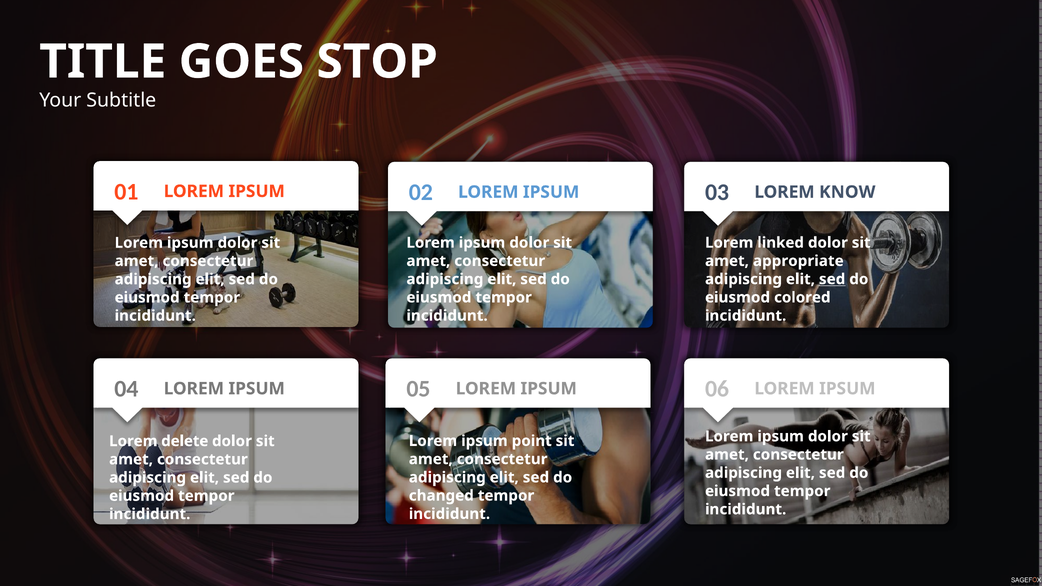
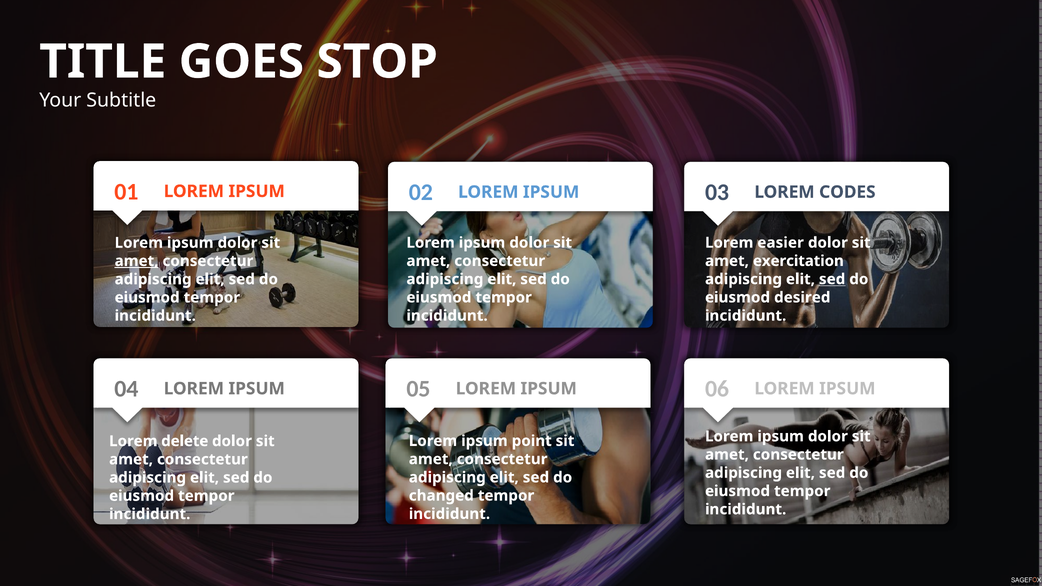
KNOW: KNOW -> CODES (847, 192)
linked: linked -> easier (781, 243)
appropriate: appropriate -> exercitation (798, 261)
amet underline: none -> present (137, 261)
colored: colored -> desired (802, 297)
